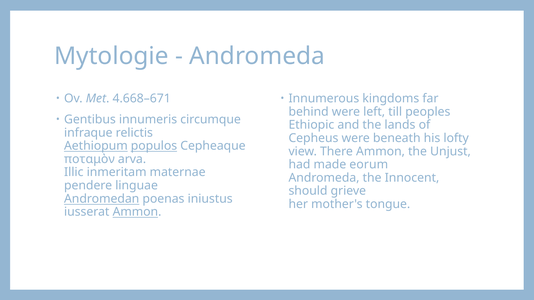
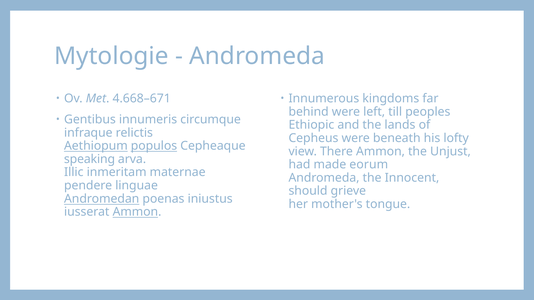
ποταμὸν: ποταμὸν -> speaking (89, 159)
